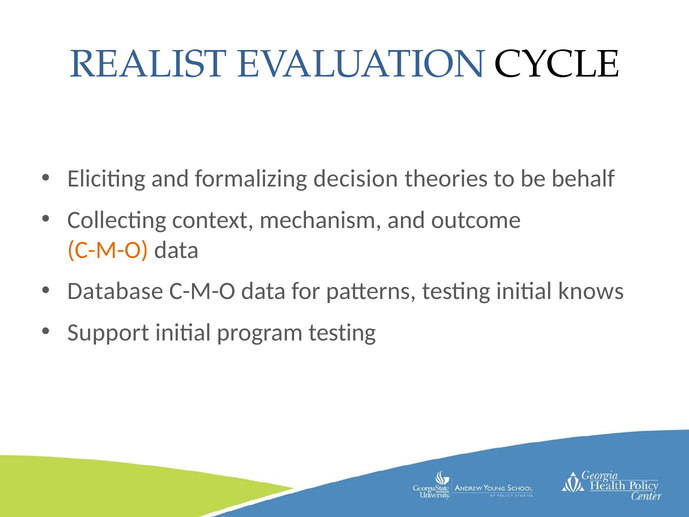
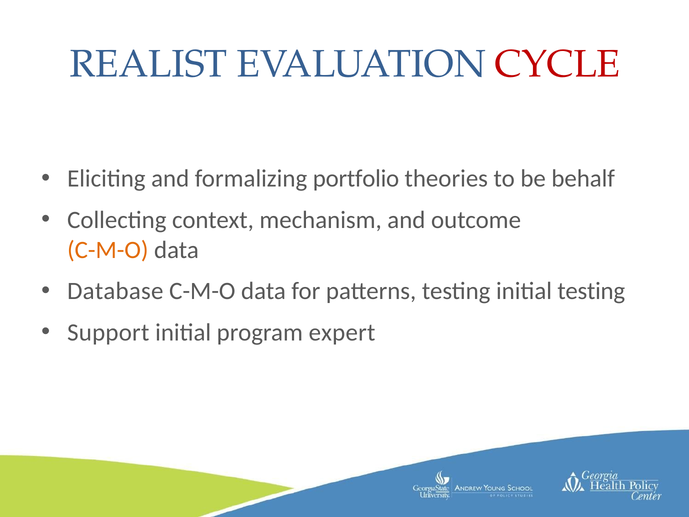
CYCLE colour: black -> red (557, 64)
decision: decision -> portfolio (356, 179)
initial knows: knows -> testing (591, 291)
program testing: testing -> expert (342, 332)
